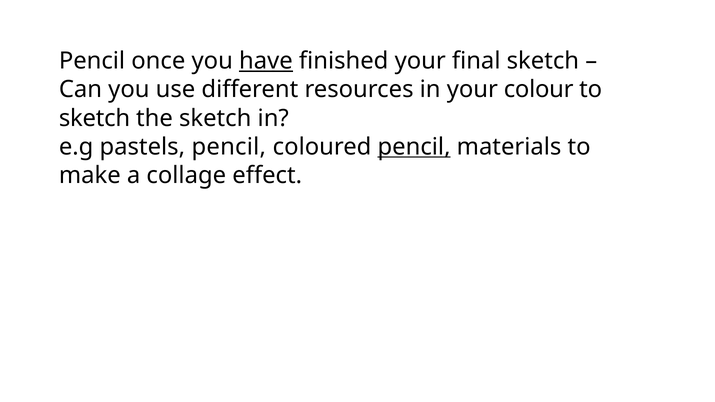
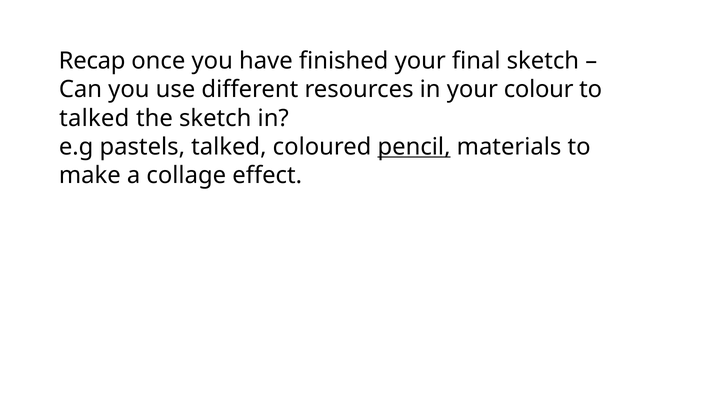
Pencil: Pencil -> Recap (92, 61)
have underline: present -> none (266, 61)
sketch: sketch -> talked (94, 118)
pastels pencil: pencil -> talked (229, 147)
